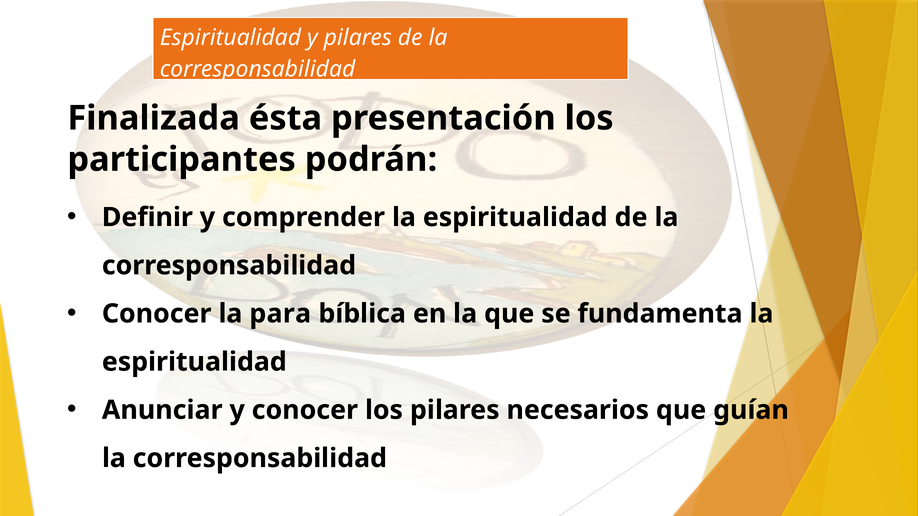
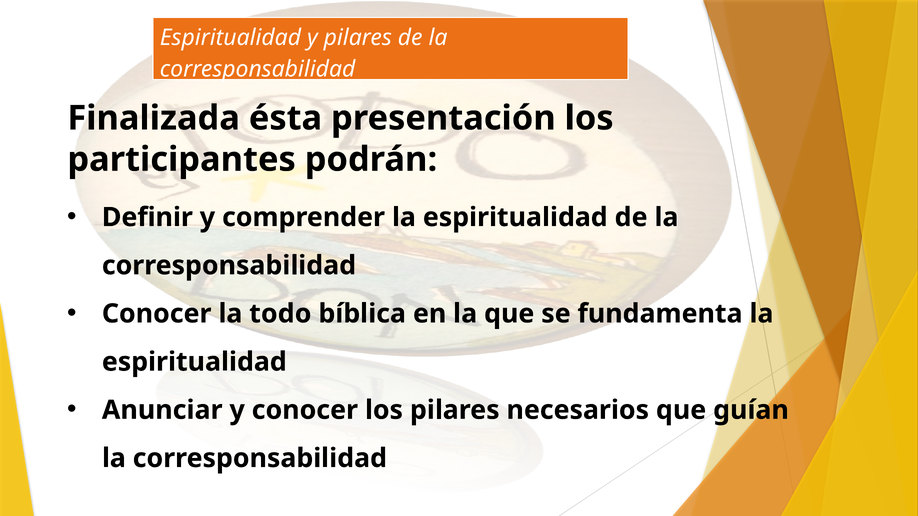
para: para -> todo (280, 314)
